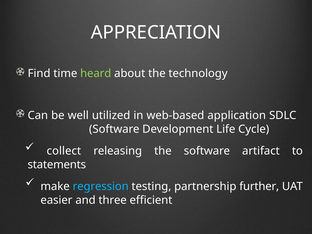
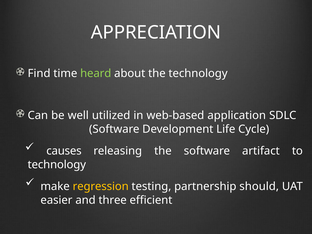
collect: collect -> causes (64, 151)
statements: statements -> technology (57, 165)
regression colour: light blue -> yellow (101, 186)
further: further -> should (259, 186)
